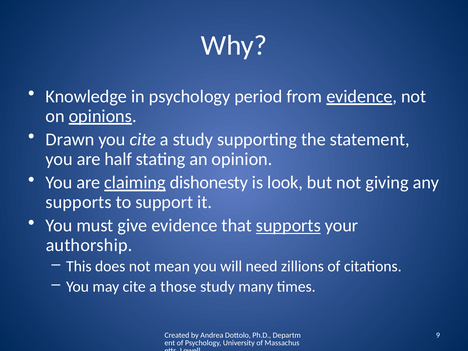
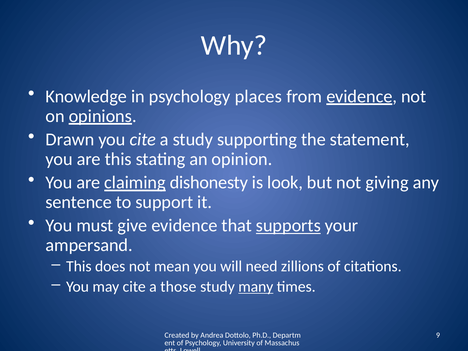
period: period -> places (258, 96)
are half: half -> this (118, 159)
supports: supports -> sentence (79, 202)
authorship: authorship -> ampersand (89, 245)
many underline: none -> present (256, 287)
